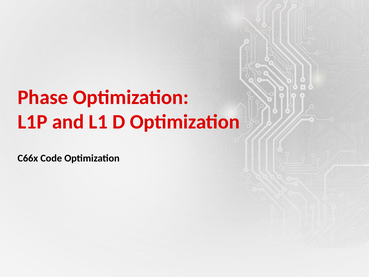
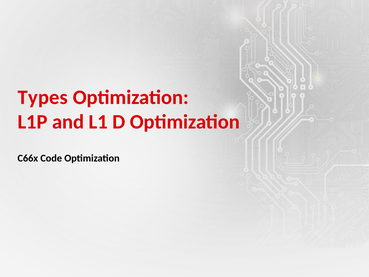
Phase: Phase -> Types (43, 97)
